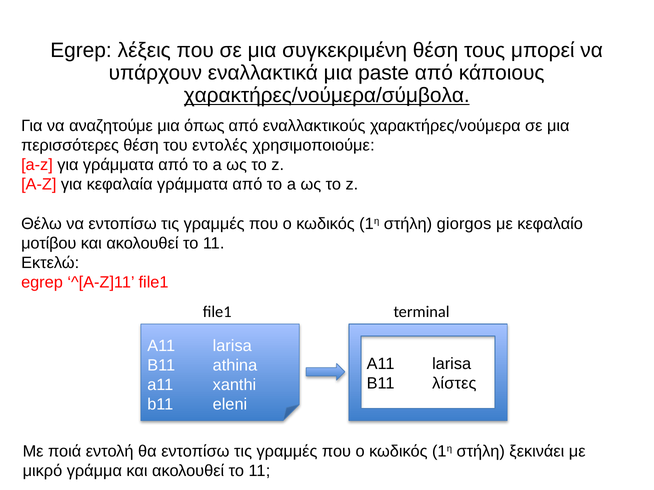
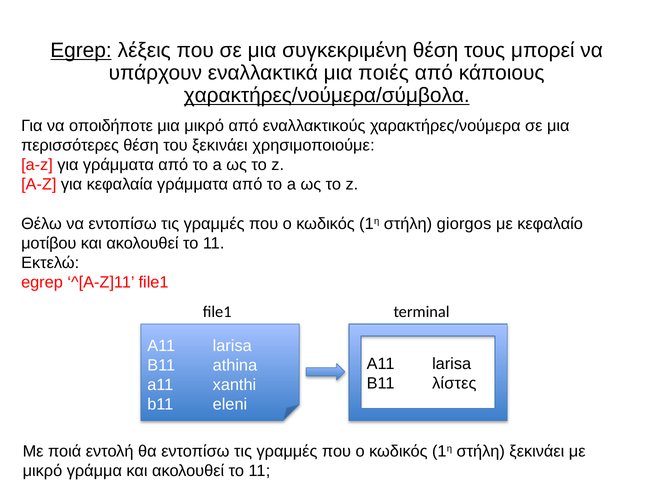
Egrep underline: none -> present (81, 51)
paste: paste -> ποιές (384, 73)
αναζητούμε: αναζητούμε -> οποιδήποτε (111, 126)
μια όπως: όπως -> μικρό (204, 126)
του εντολές: εντολές -> ξεκινάει (220, 146)
